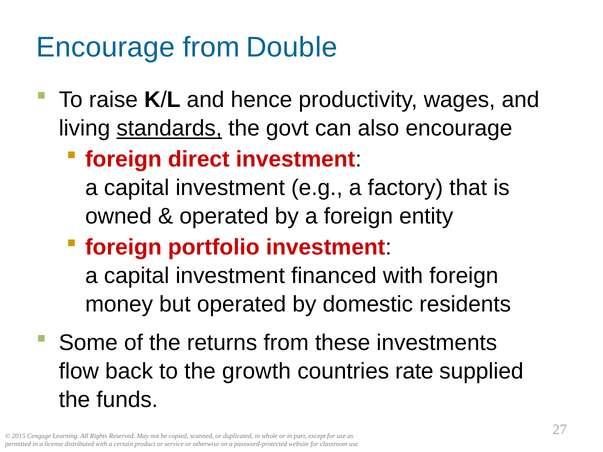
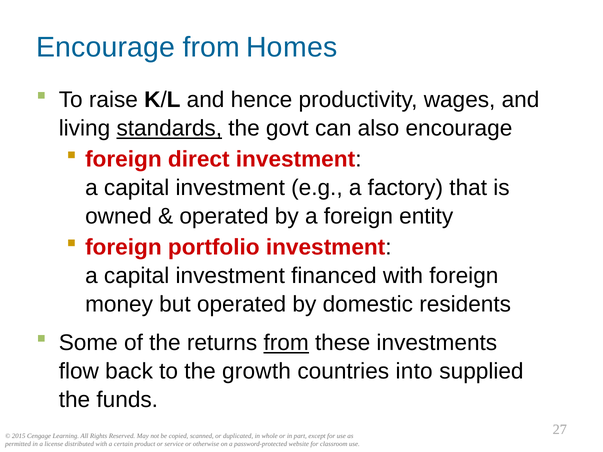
Double: Double -> Homes (292, 47)
from underline: none -> present (286, 343)
rate: rate -> into (414, 372)
